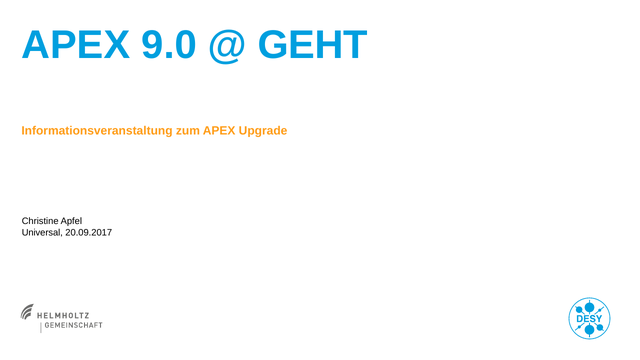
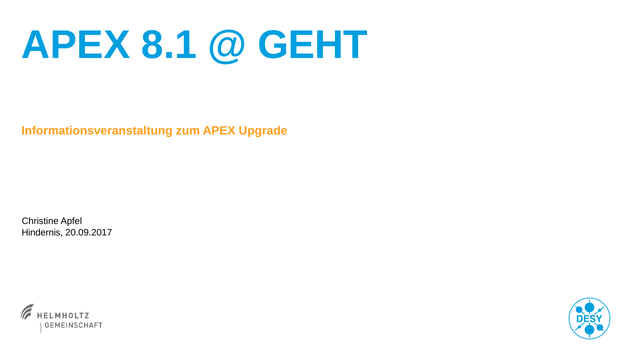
9.0: 9.0 -> 8.1 (169, 45)
Universal: Universal -> Hindernis (42, 233)
